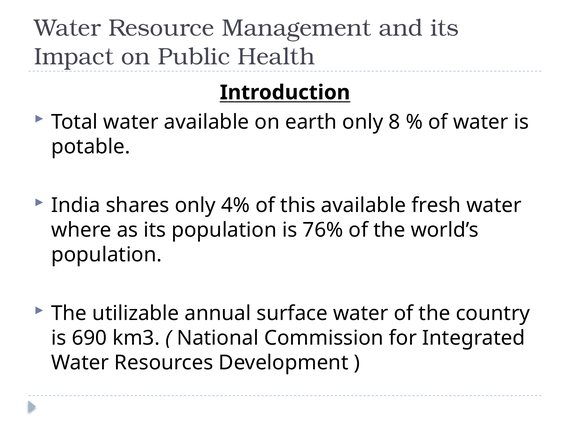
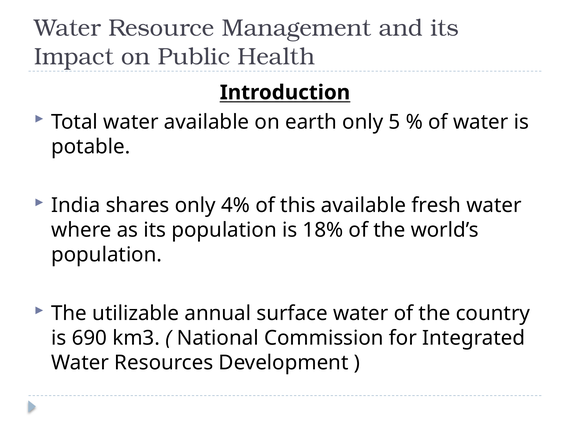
8: 8 -> 5 (394, 122)
76%: 76% -> 18% (323, 230)
